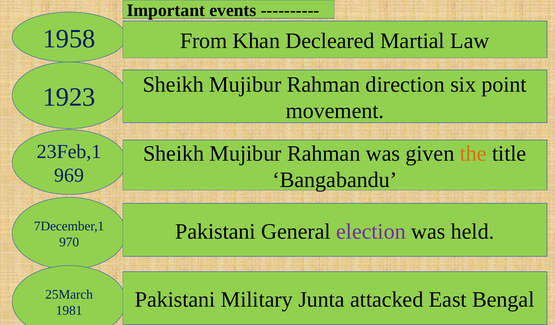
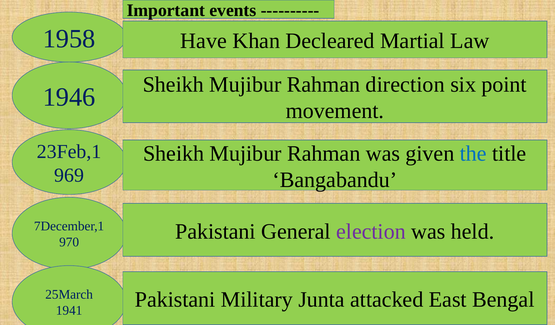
From: From -> Have (204, 41)
1923: 1923 -> 1946 (69, 97)
the colour: orange -> blue (473, 153)
1981: 1981 -> 1941 (69, 310)
